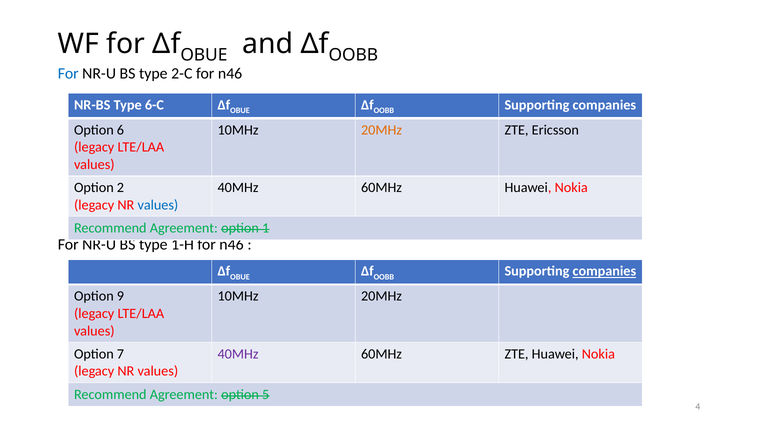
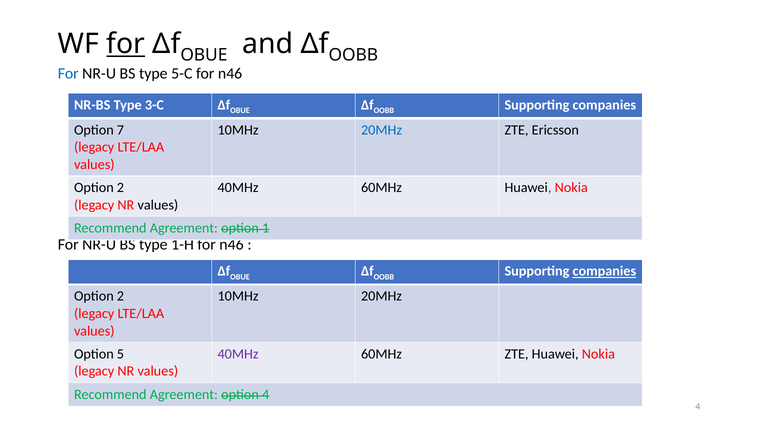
for underline: none -> present (126, 44)
2-C: 2-C -> 5-C (182, 74)
6-C: 6-C -> 3-C (154, 105)
6: 6 -> 7 (120, 130)
20MHz colour: orange -> blue (382, 130)
values colour: blue -> black (158, 205)
9: 9 -> 2 (120, 297)
7: 7 -> 5 (120, 354)
option 5: 5 -> 4 (266, 395)
